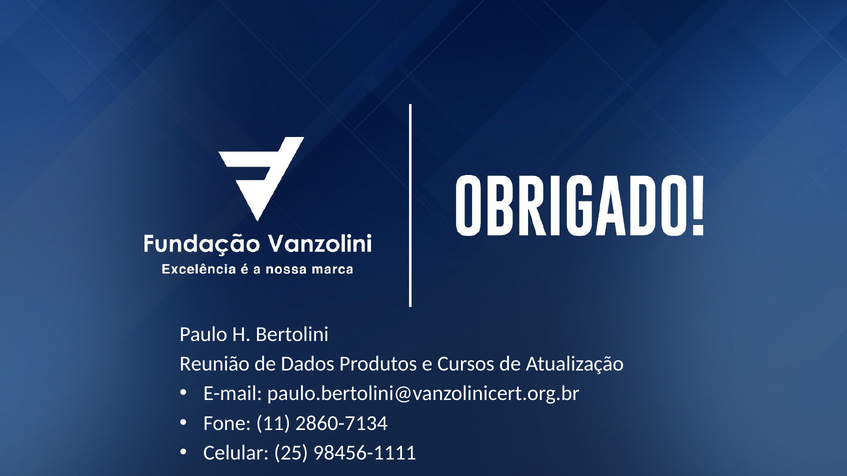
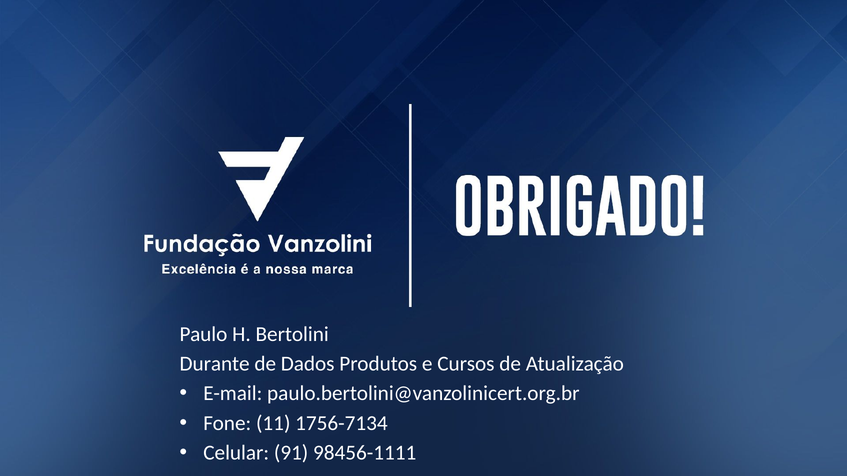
Reunião: Reunião -> Durante (215, 364)
2860-7134: 2860-7134 -> 1756-7134 (341, 423)
25: 25 -> 91 (291, 453)
